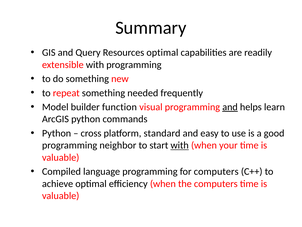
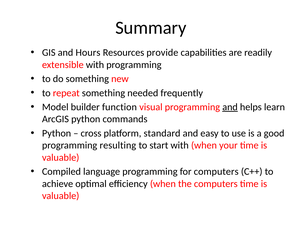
Query: Query -> Hours (88, 52)
Resources optimal: optimal -> provide (162, 52)
neighbor: neighbor -> resulting (118, 145)
with underline: present -> none (180, 145)
